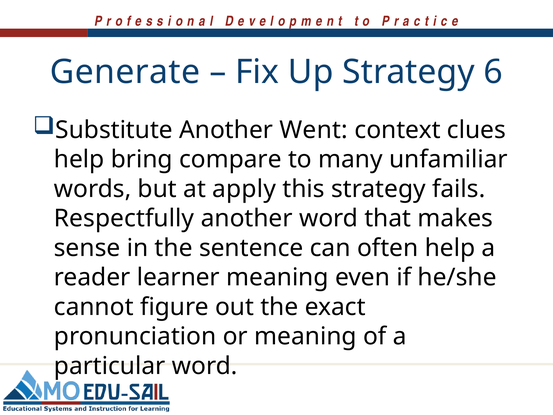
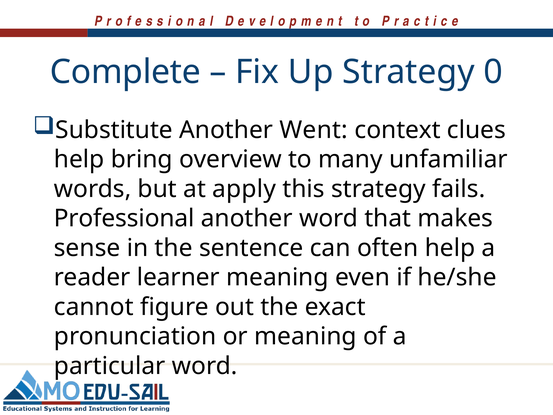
Generate: Generate -> Complete (125, 72)
6: 6 -> 0 (493, 72)
compare: compare -> overview (230, 159)
Respectfully: Respectfully -> Professional (124, 218)
